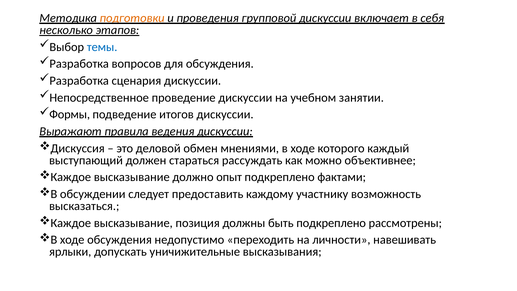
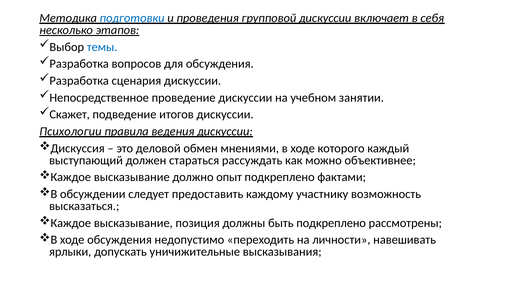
подготовки colour: orange -> blue (132, 18)
Формы: Формы -> Скажет (70, 114)
Выражают: Выражают -> Психологии (70, 131)
